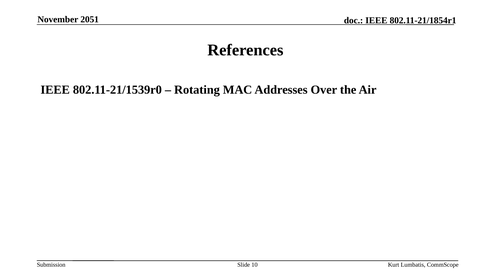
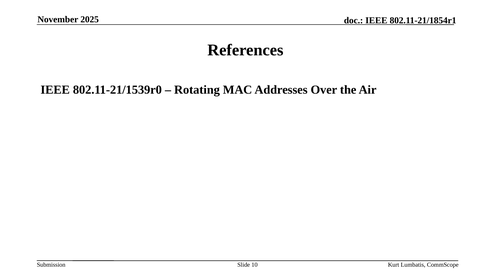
2051: 2051 -> 2025 (90, 20)
